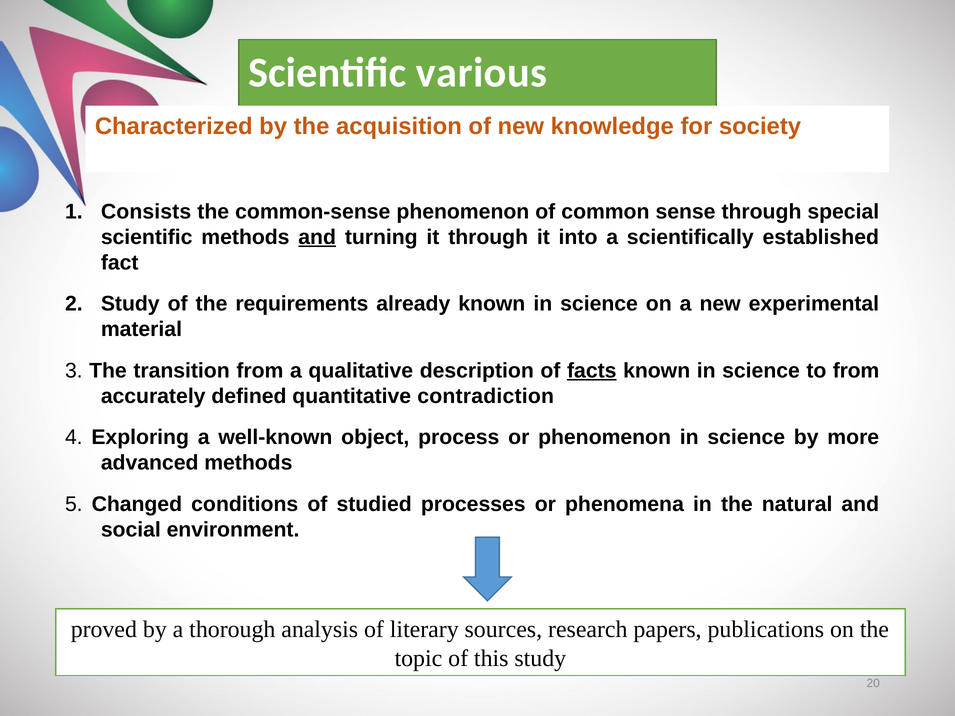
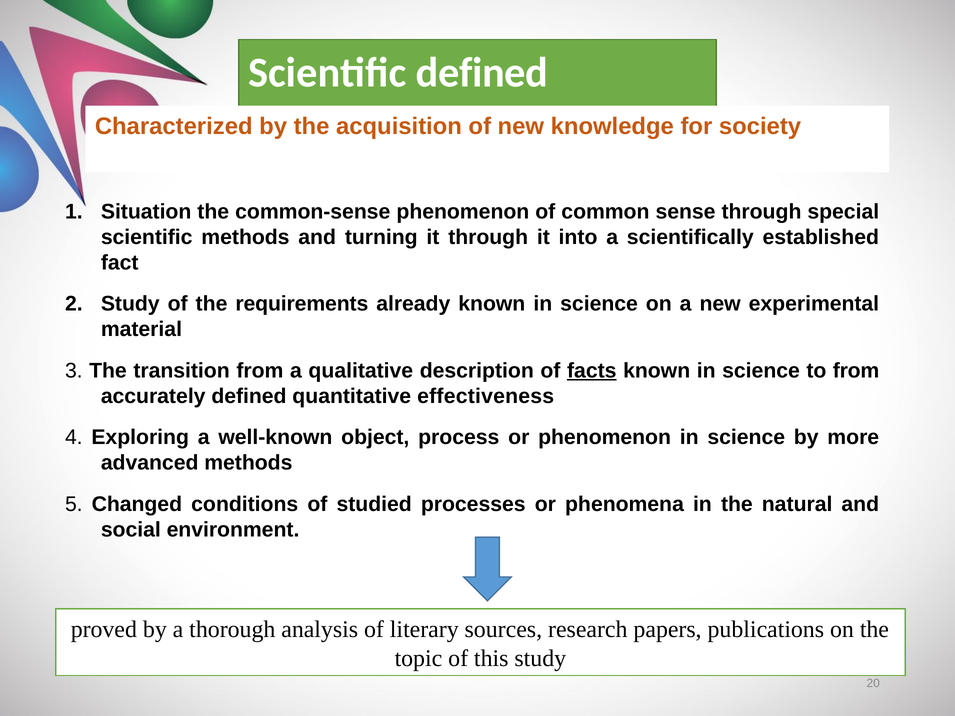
Scientific various: various -> defined (482, 73)
Consists: Consists -> Situation (146, 212)
and underline: present -> none (317, 237)
contradiction: contradiction -> effectiveness (486, 396)
